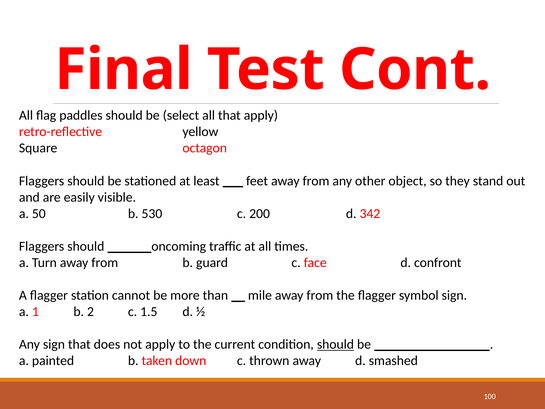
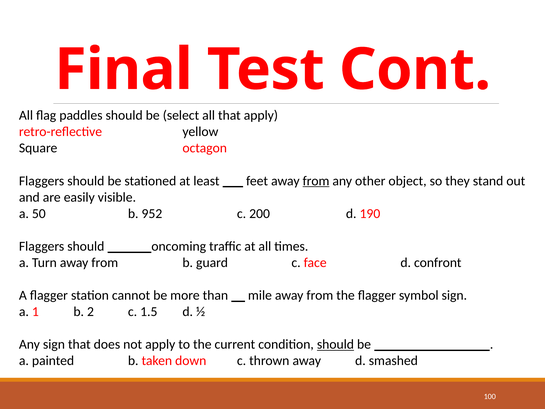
from underline: none -> present (316, 181)
530: 530 -> 952 (152, 213)
342: 342 -> 190 (370, 213)
